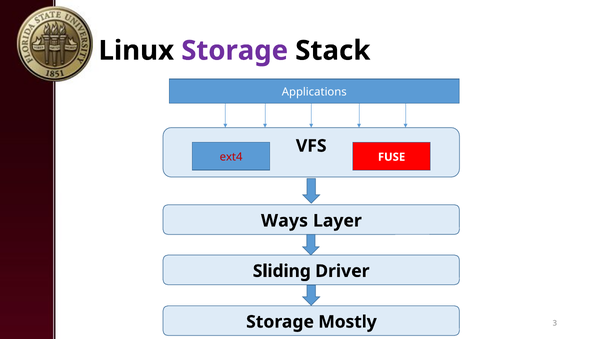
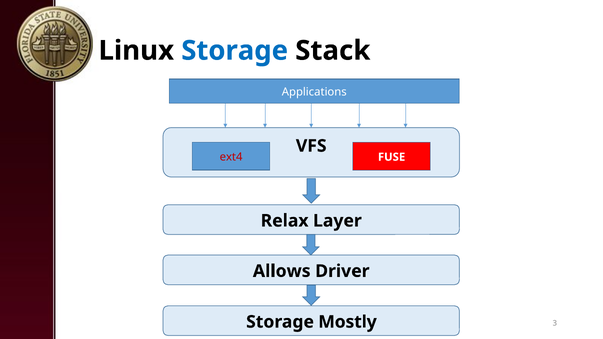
Storage colour: purple -> blue (235, 51)
Ways: Ways -> Relax (285, 221)
Sliding: Sliding -> Allows (282, 271)
